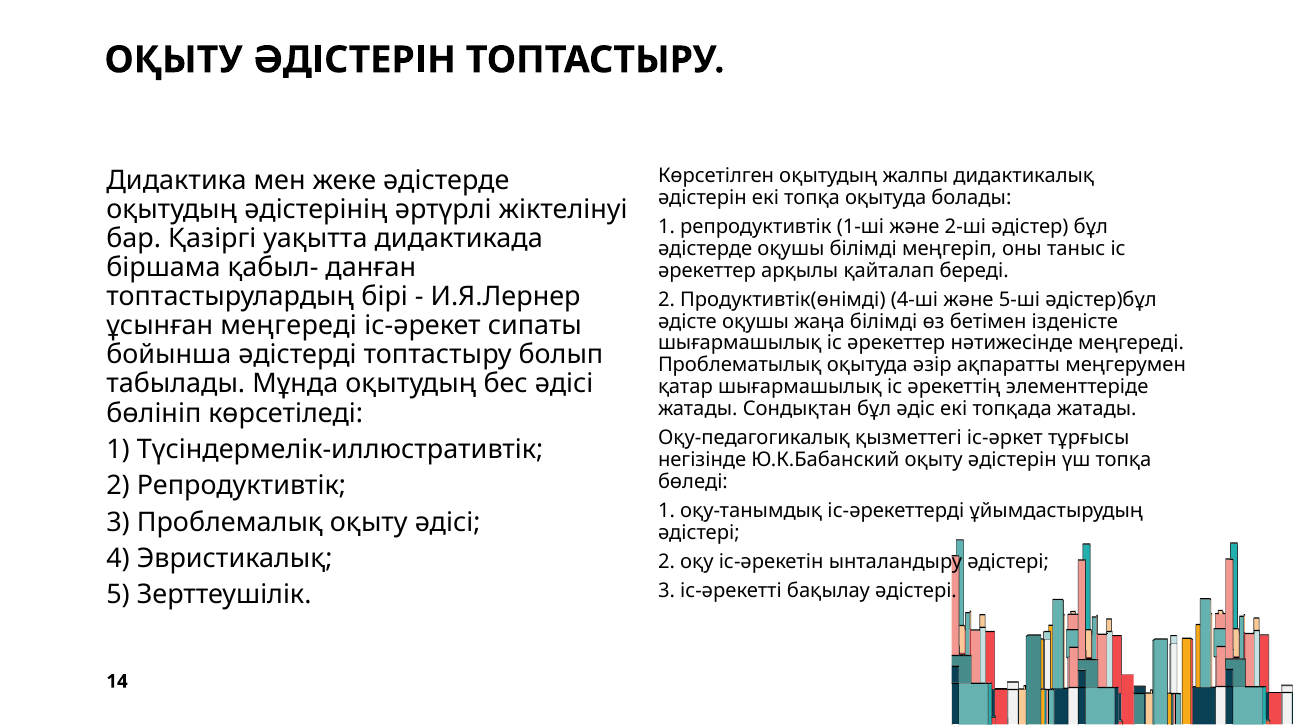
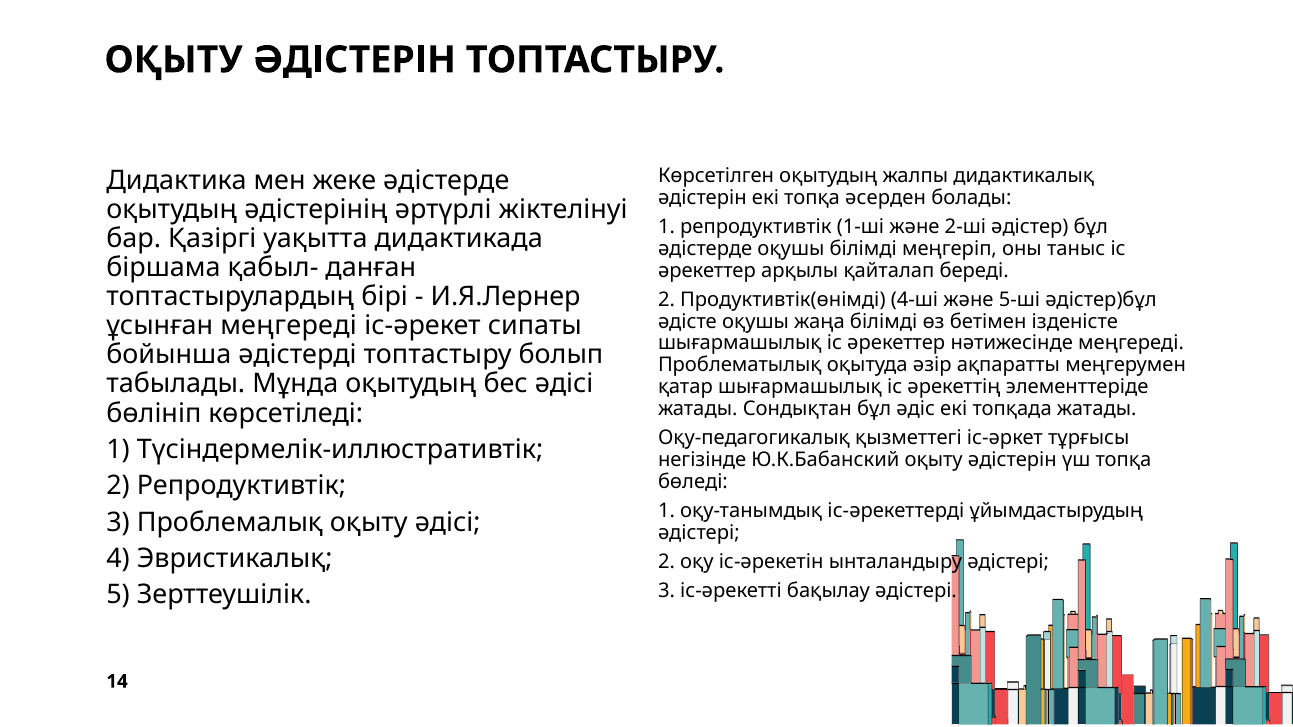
топқа оқытуда: оқытуда -> әсерден (886, 198)
